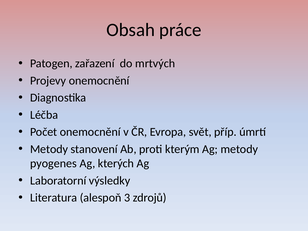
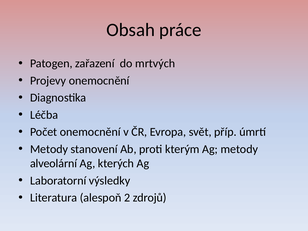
pyogenes: pyogenes -> alveolární (54, 163)
3: 3 -> 2 (127, 198)
